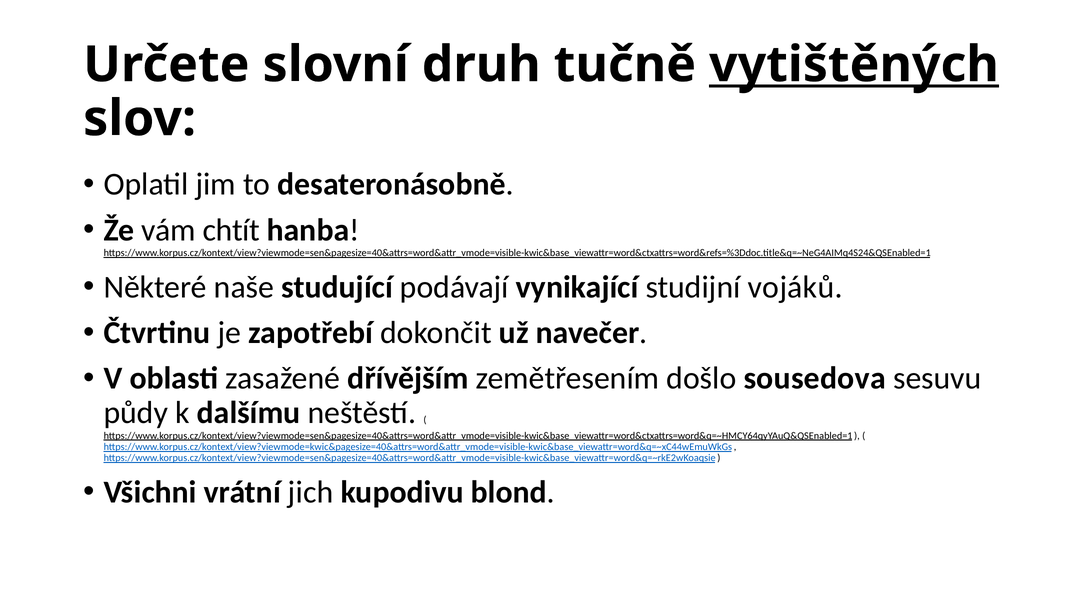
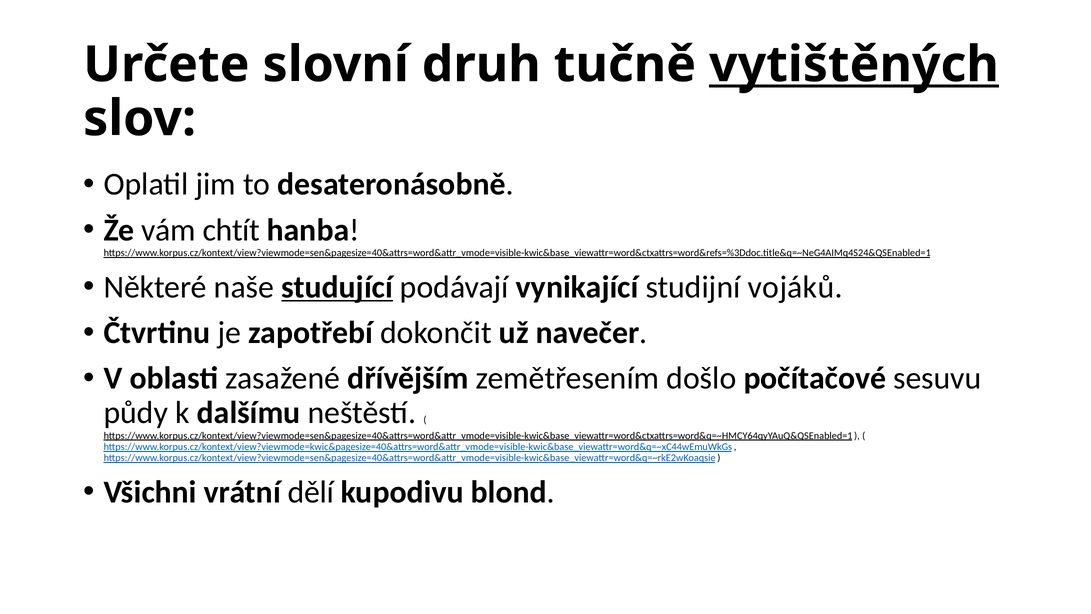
studující underline: none -> present (337, 287)
sousedova: sousedova -> počítačové (815, 378)
jich: jich -> dělí (311, 492)
